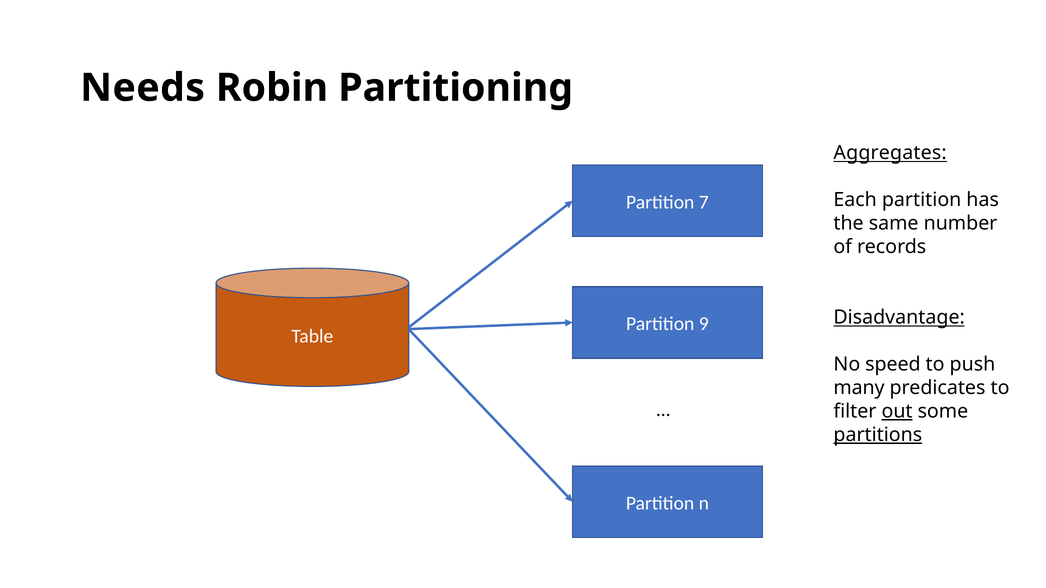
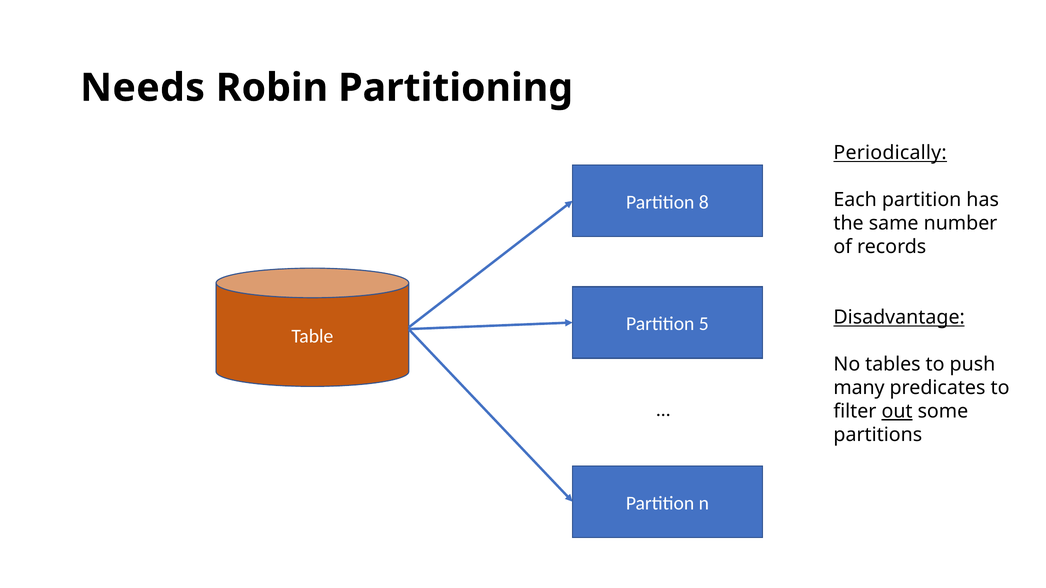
Aggregates: Aggregates -> Periodically (890, 153)
7: 7 -> 8 (704, 202)
9: 9 -> 5 (704, 324)
speed: speed -> tables (893, 365)
partitions underline: present -> none (878, 435)
